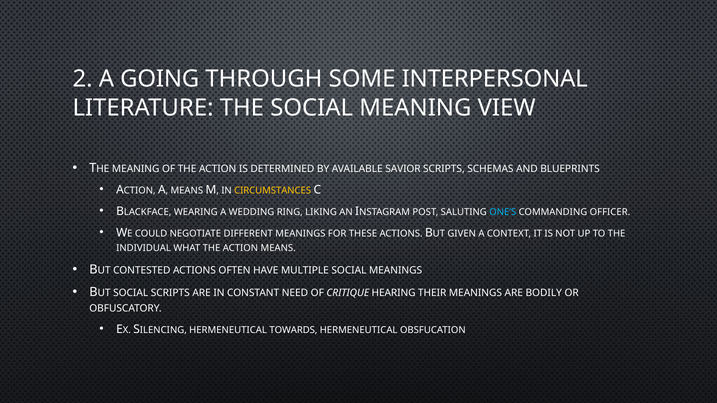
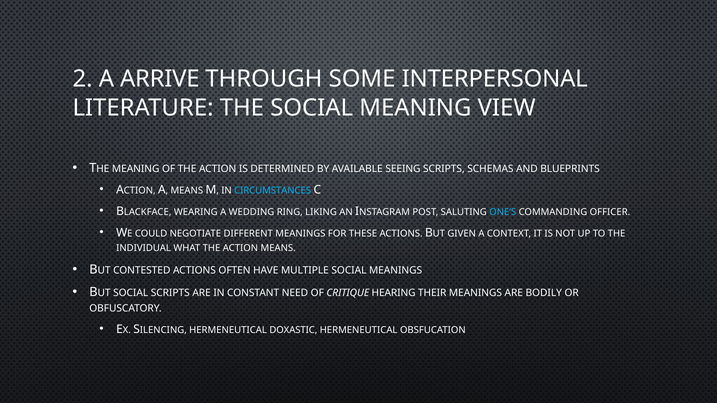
GOING: GOING -> ARRIVE (160, 79)
SAVIOR: SAVIOR -> SEEING (403, 169)
CIRCUMSTANCES colour: yellow -> light blue (273, 191)
TOWARDS: TOWARDS -> DOXASTIC (293, 330)
